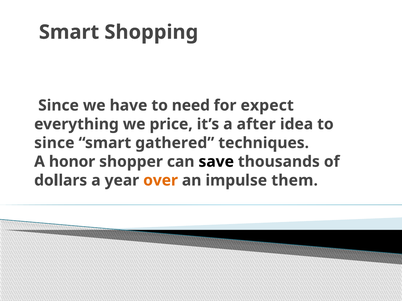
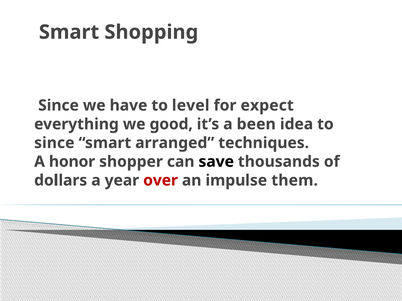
need: need -> level (191, 106)
price: price -> good (171, 124)
after: after -> been (256, 124)
gathered: gathered -> arranged (175, 143)
over colour: orange -> red (161, 181)
